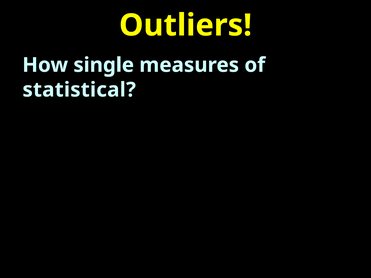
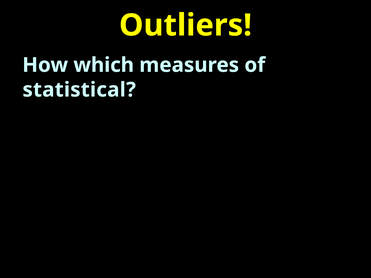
single: single -> which (104, 65)
